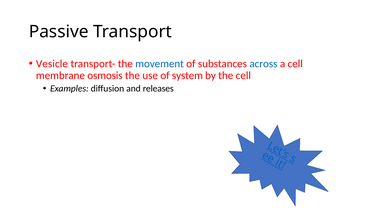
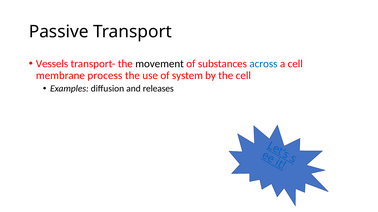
Vesicle: Vesicle -> Vessels (52, 64)
movement colour: blue -> black (160, 64)
osmosis: osmosis -> process (105, 76)
